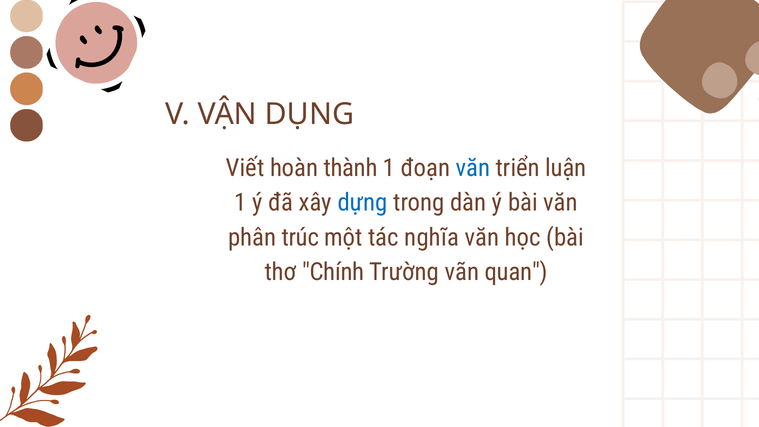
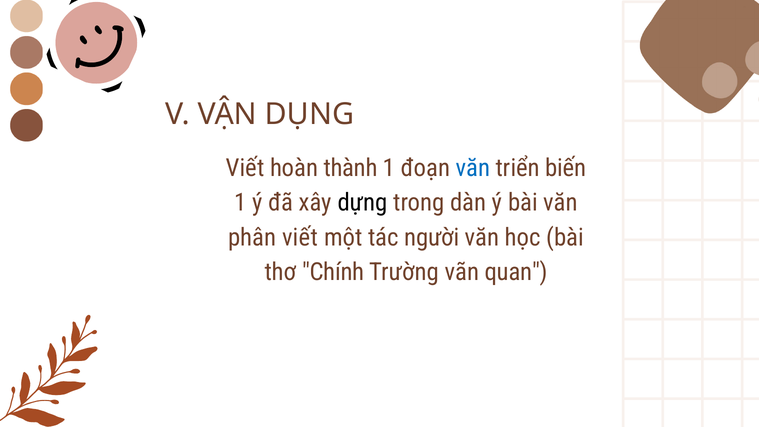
luận: luận -> biến (566, 168)
dựng colour: blue -> black (363, 203)
phân trúc: trúc -> viết (300, 237)
nghĩa: nghĩa -> người (432, 237)
